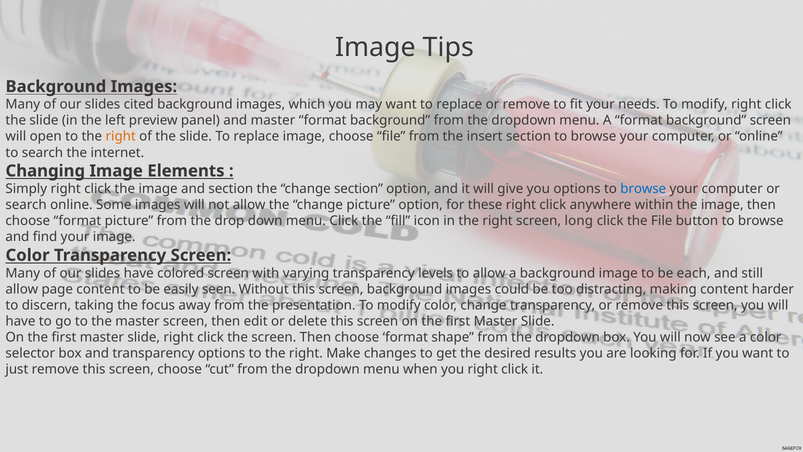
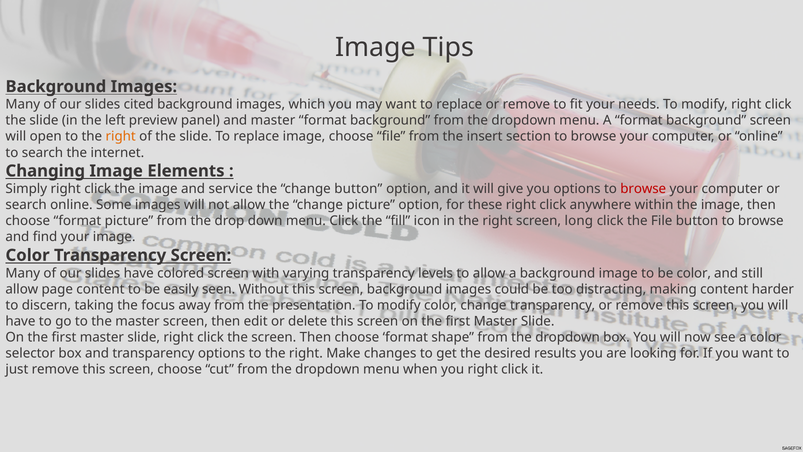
and section: section -> service (231, 189)
change section: section -> button (358, 189)
browse colour: blue -> red (643, 189)
be each: each -> color (694, 273)
